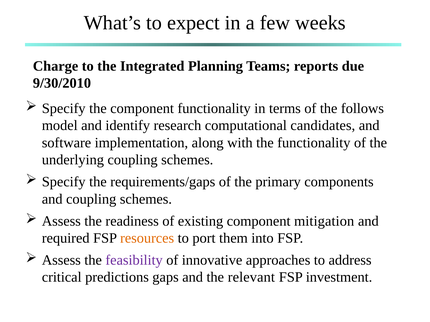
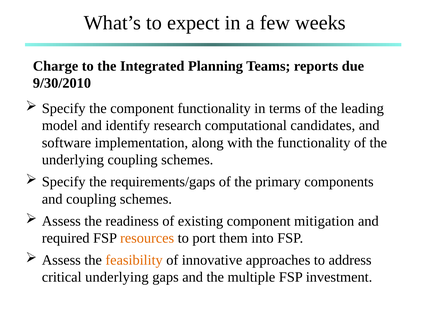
follows: follows -> leading (362, 109)
feasibility colour: purple -> orange (134, 260)
critical predictions: predictions -> underlying (117, 278)
relevant: relevant -> multiple (251, 278)
